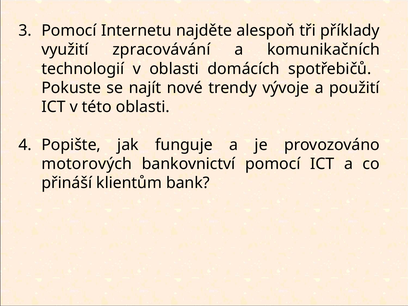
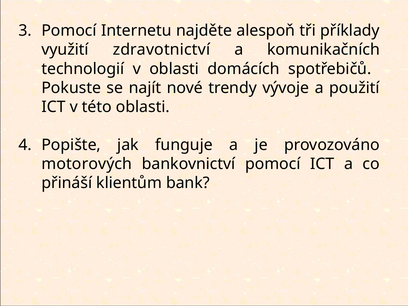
zpracovávání: zpracovávání -> zdravotnictví (161, 50)
